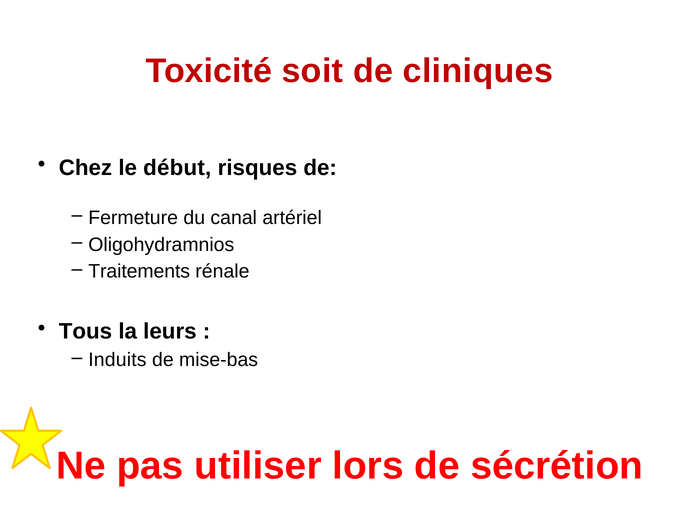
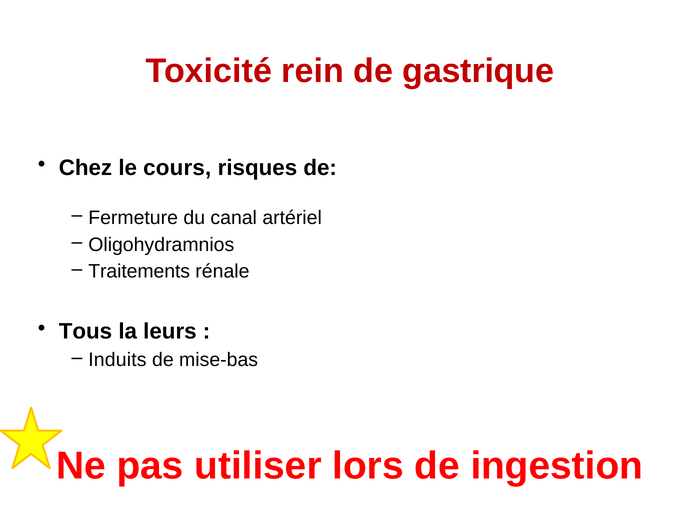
soit: soit -> rein (313, 71)
cliniques: cliniques -> gastrique (478, 71)
début: début -> cours (177, 168)
sécrétion: sécrétion -> ingestion (557, 466)
